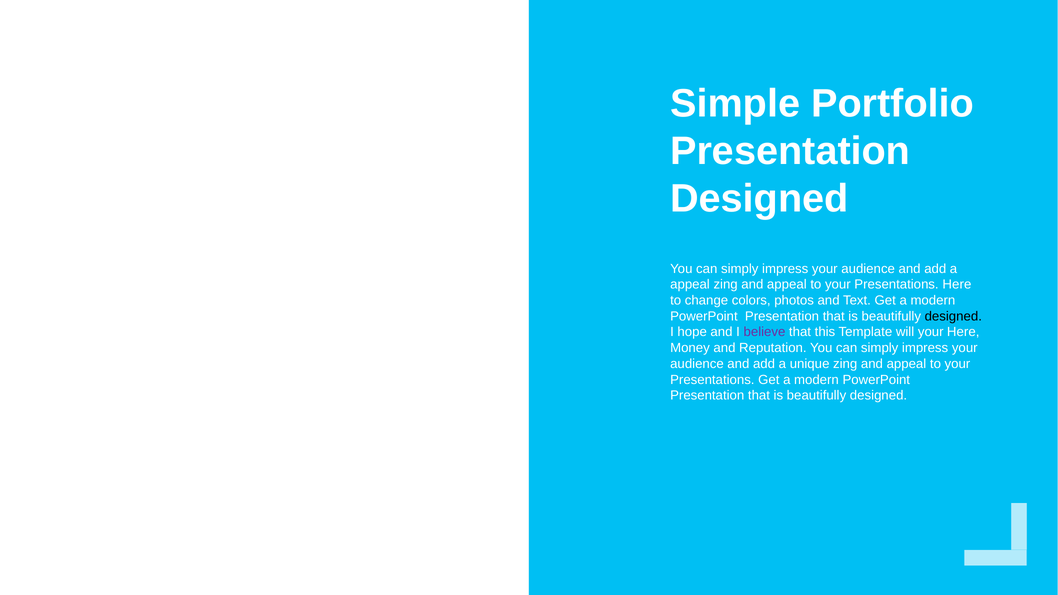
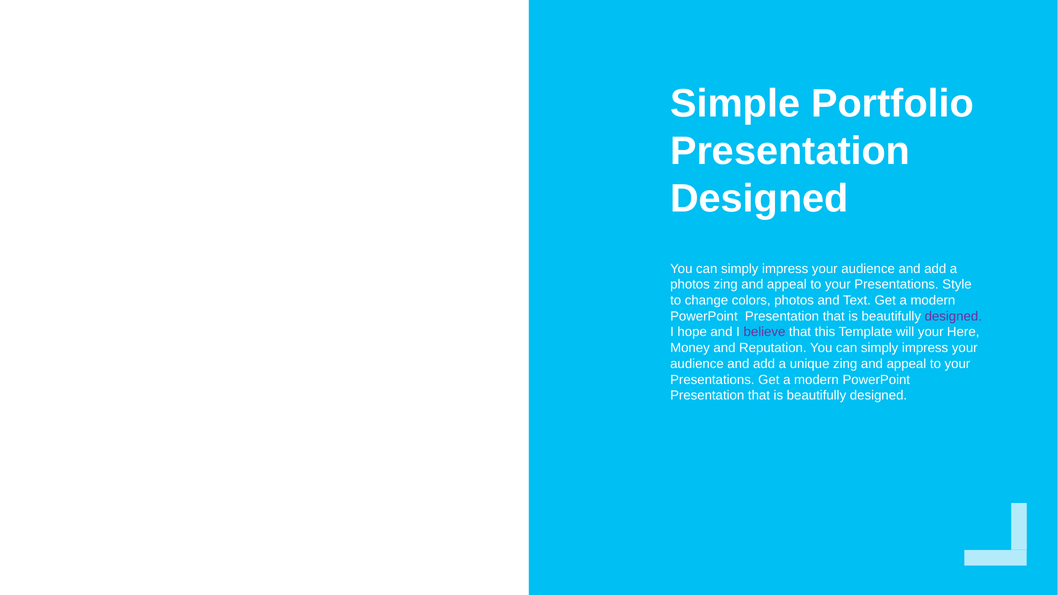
appeal: appeal -> photos (690, 285)
Presentations Here: Here -> Style (957, 285)
designed colour: black -> purple (953, 316)
